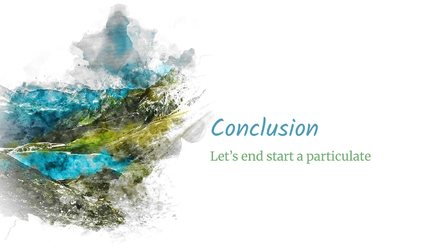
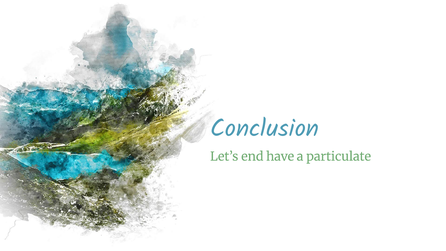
start: start -> have (280, 156)
